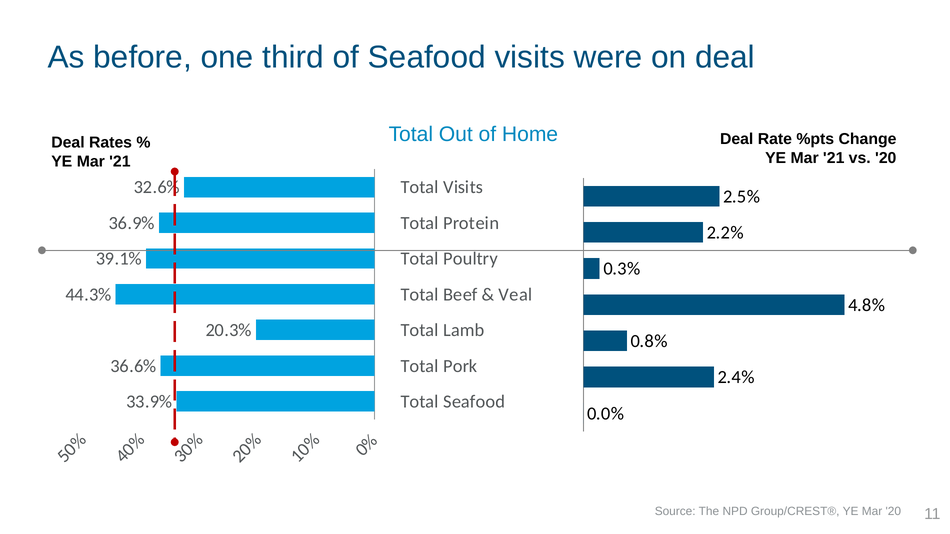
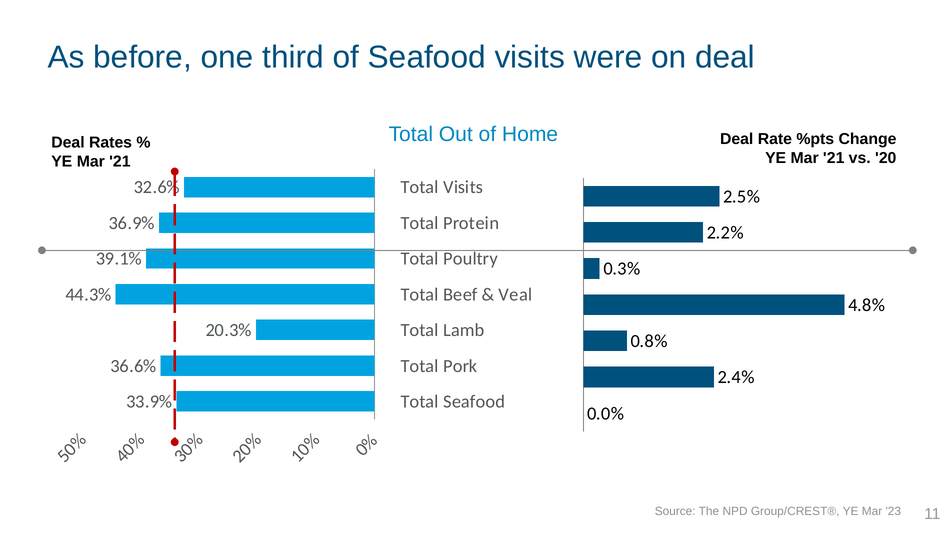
Mar 20: 20 -> 23 (893, 512)
